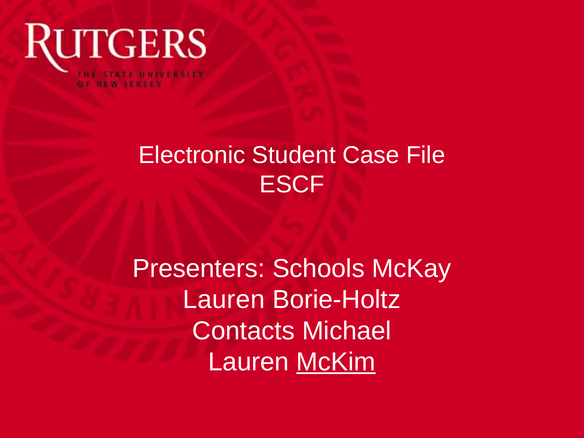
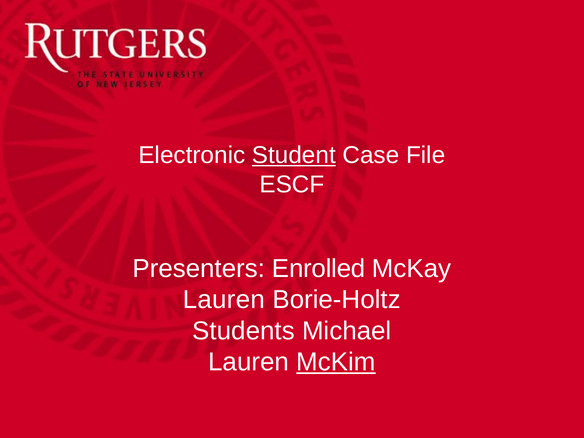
Student underline: none -> present (294, 155)
Schools: Schools -> Enrolled (319, 268)
Contacts: Contacts -> Students (244, 331)
